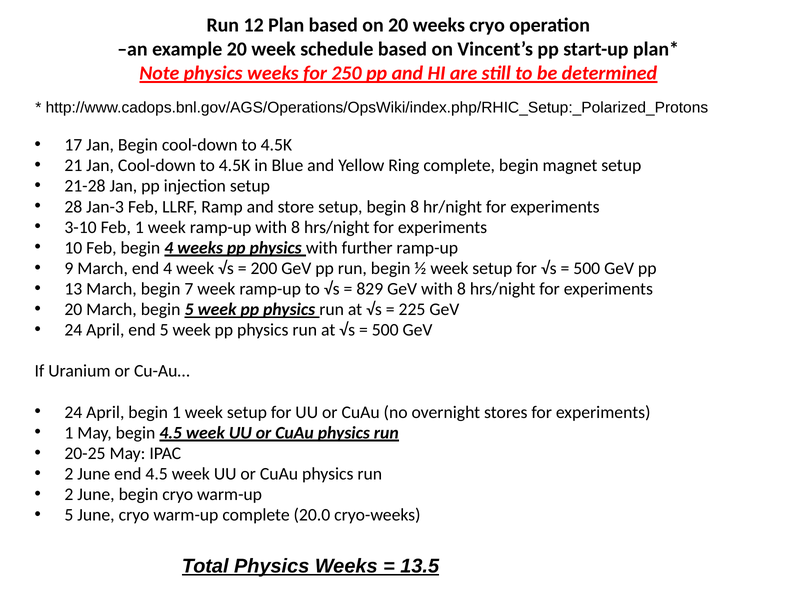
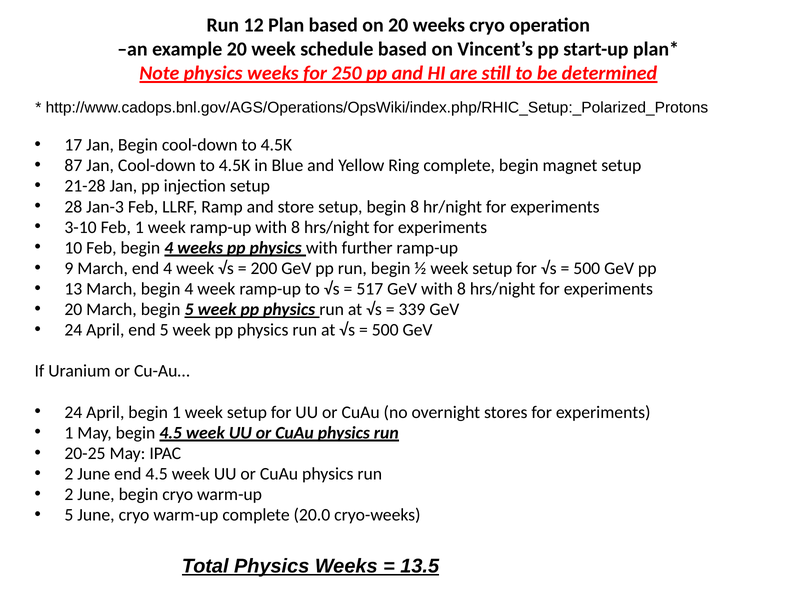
21: 21 -> 87 (73, 165)
March begin 7: 7 -> 4 (189, 289)
829: 829 -> 517 (370, 289)
225: 225 -> 339 (412, 309)
